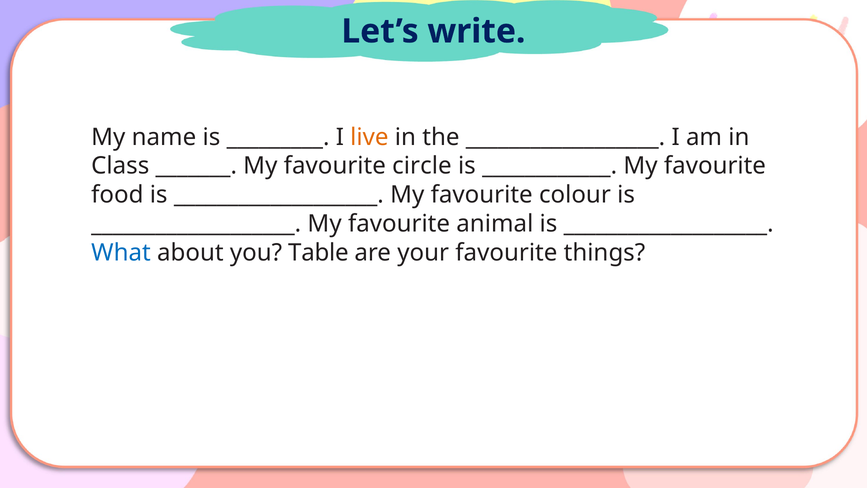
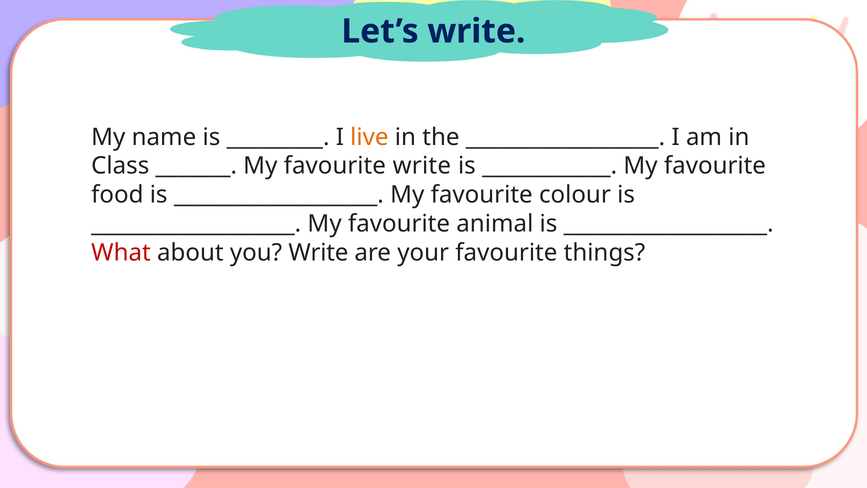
favourite circle: circle -> write (422, 166)
What colour: blue -> red (121, 253)
you Table: Table -> Write (318, 253)
